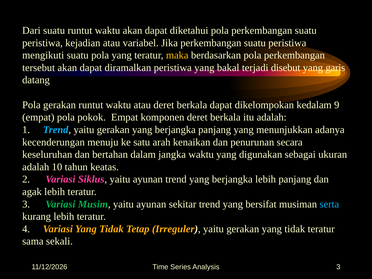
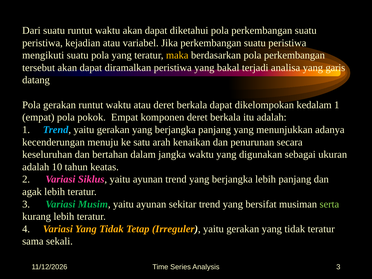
disebut: disebut -> analisa (286, 68)
kedalam 9: 9 -> 1 (337, 105)
serta colour: light blue -> light green (329, 204)
